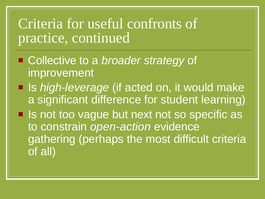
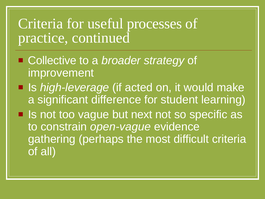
confronts: confronts -> processes (154, 24)
open-action: open-action -> open-vague (120, 127)
